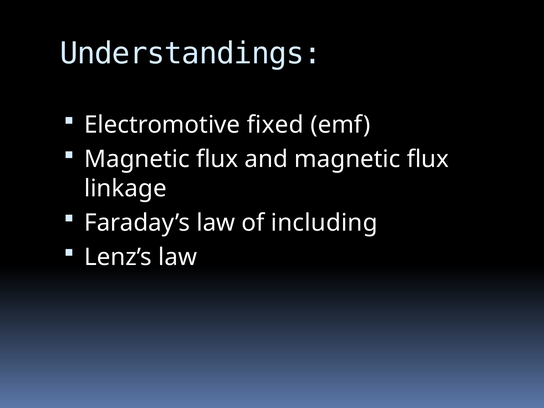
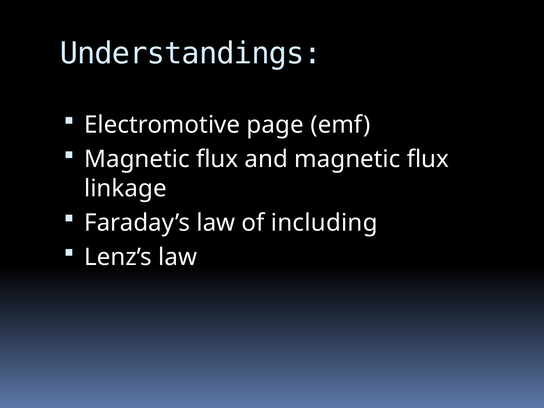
fixed: fixed -> page (275, 125)
